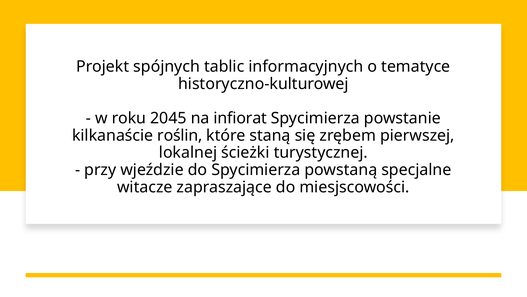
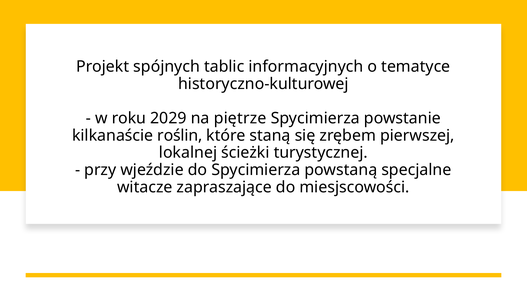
2045: 2045 -> 2029 (168, 118)
infiorat: infiorat -> piętrze (240, 118)
